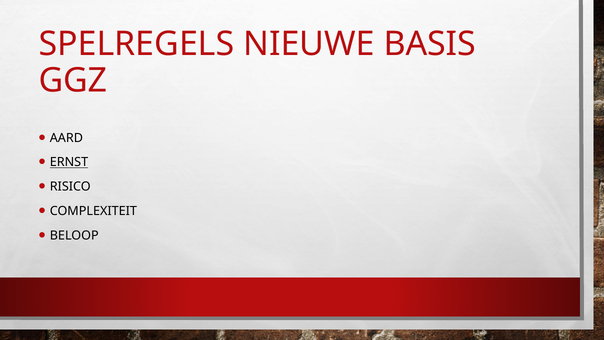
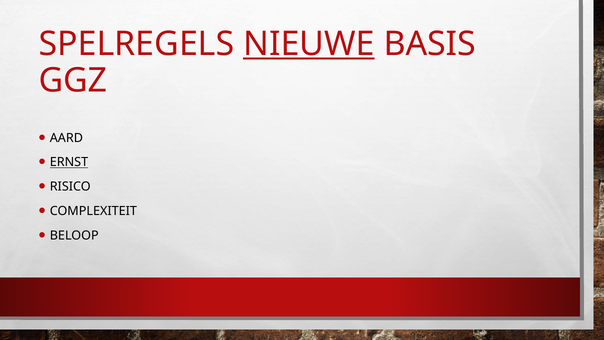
NIEUWE underline: none -> present (309, 44)
